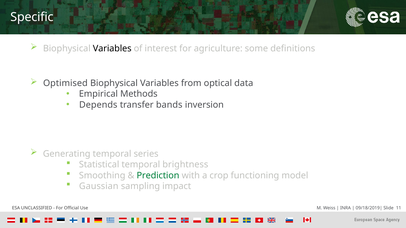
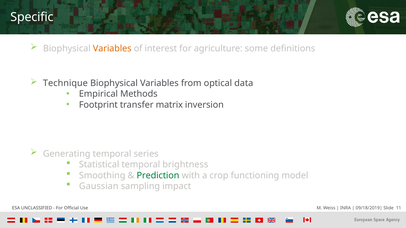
Variables colour: black -> orange (112, 49)
Optimised: Optimised -> Technique (65, 83)
Depends: Depends -> Footprint (98, 105)
bands: bands -> matrix (169, 105)
